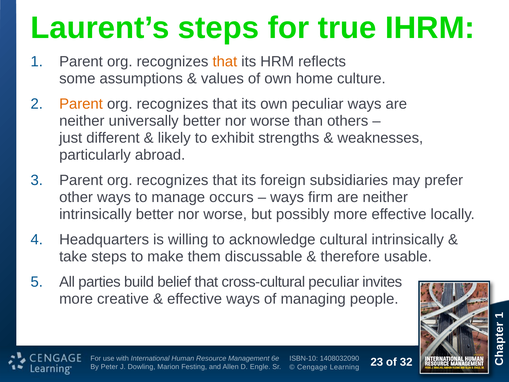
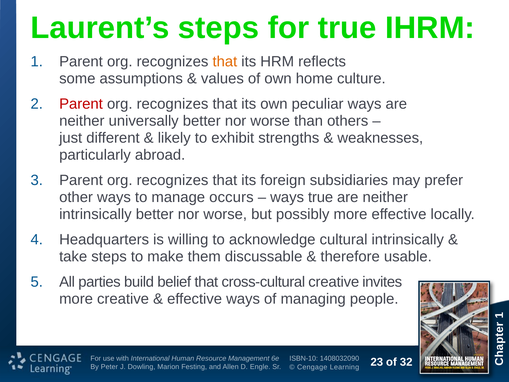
Parent colour: orange -> red (81, 104)
ways firm: firm -> true (321, 197)
cross-cultural peculiar: peculiar -> creative (334, 282)
